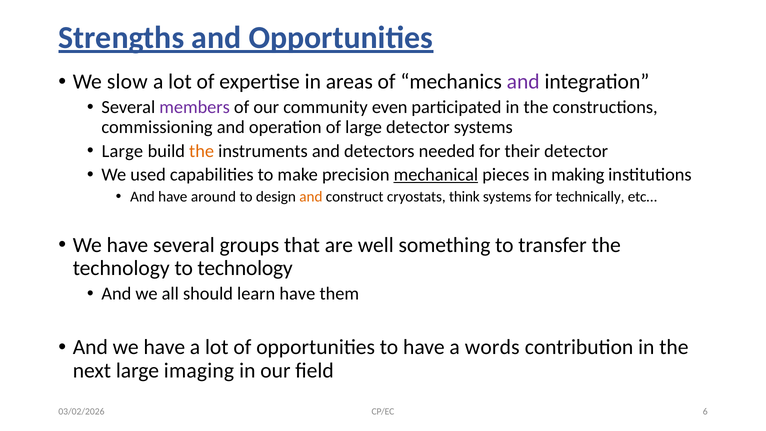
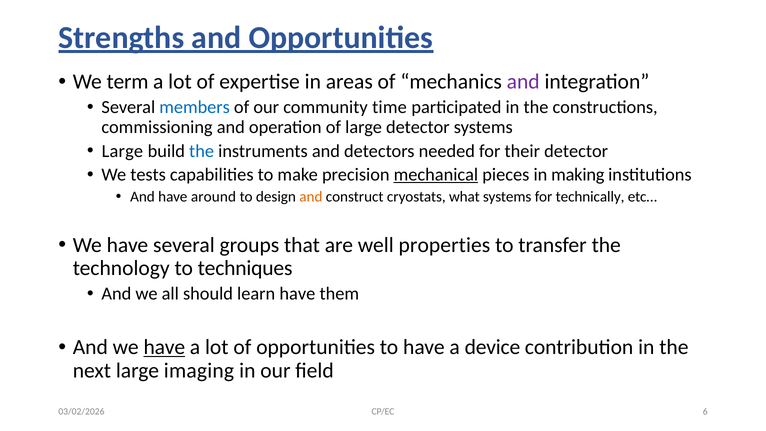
slow: slow -> term (128, 82)
members colour: purple -> blue (195, 107)
even: even -> time (390, 107)
the colour: orange -> blue (202, 151)
used: used -> tests (148, 175)
think: think -> what (464, 197)
something: something -> properties (444, 245)
to technology: technology -> techniques (245, 268)
have underline: none -> present (164, 347)
words: words -> device (492, 347)
